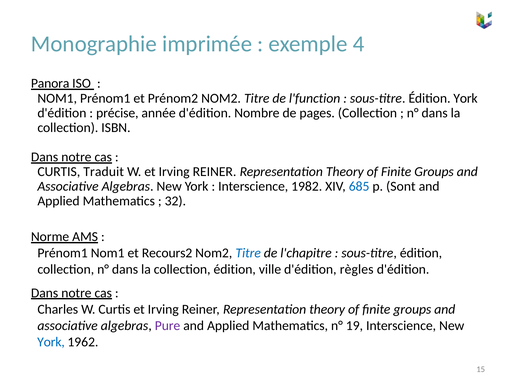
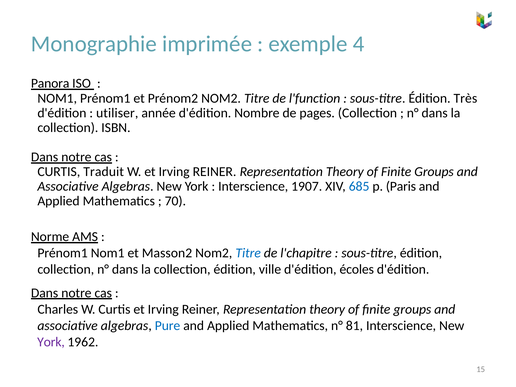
Édition York: York -> Très (465, 98)
précise: précise -> utiliser (117, 113)
1982: 1982 -> 1907 (307, 186)
Sont: Sont -> Paris (401, 186)
32: 32 -> 70 (175, 201)
Recours2: Recours2 -> Masson2 (167, 253)
règles: règles -> écoles (357, 269)
Pure colour: purple -> blue (168, 326)
19: 19 -> 81 (354, 326)
York colour: blue -> purple (51, 342)
